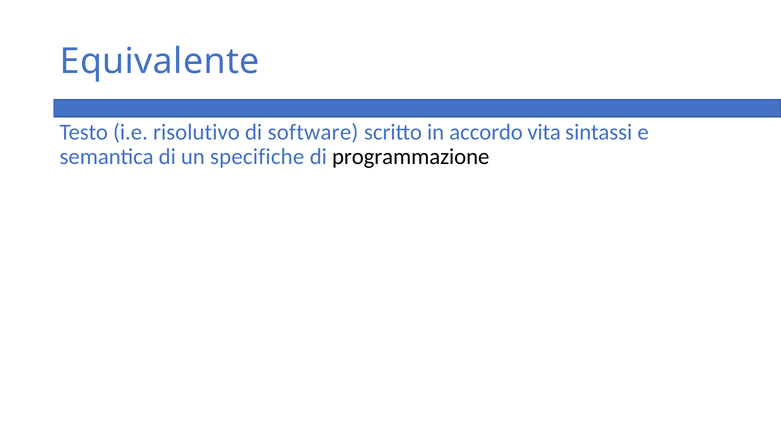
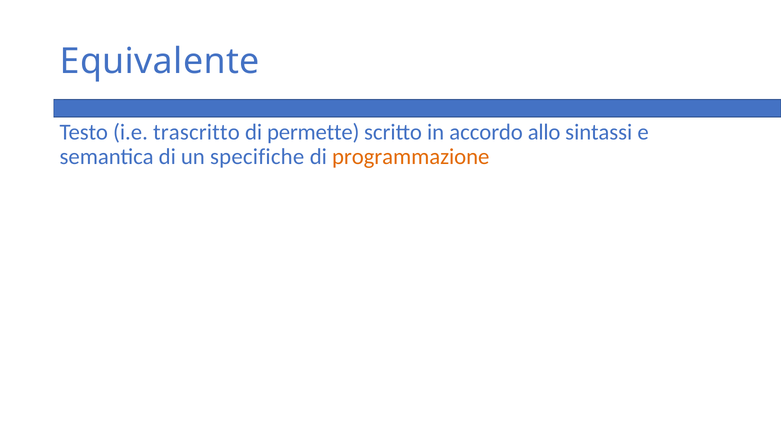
risolutivo: risolutivo -> trascritto (196, 132)
software: software -> permette (313, 132)
vita: vita -> allo (544, 132)
programmazione colour: black -> orange (411, 157)
